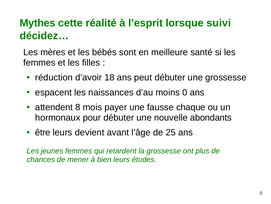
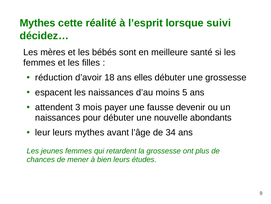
peut: peut -> elles (143, 77)
0: 0 -> 5 (185, 92)
8: 8 -> 3 (78, 107)
chaque: chaque -> devenir (191, 107)
hormonaux: hormonaux -> naissances (58, 117)
être: être -> leur (43, 132)
leurs devient: devient -> mythes (90, 132)
25: 25 -> 34 (171, 132)
